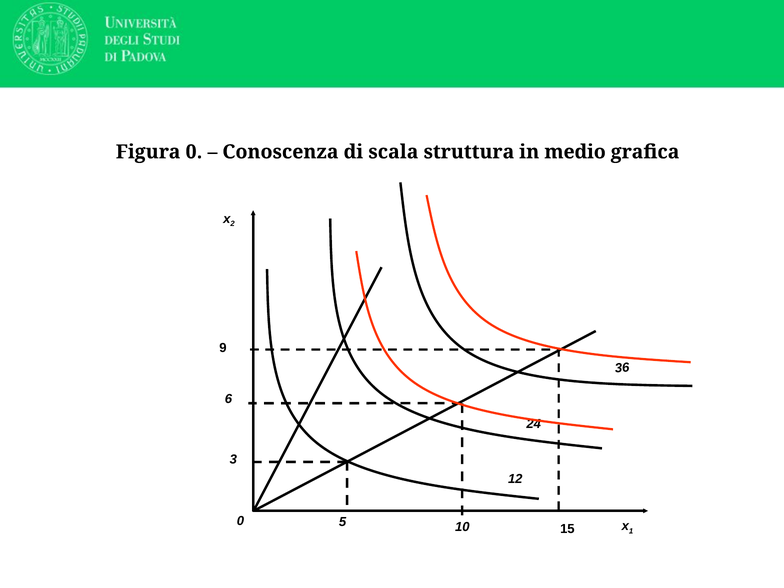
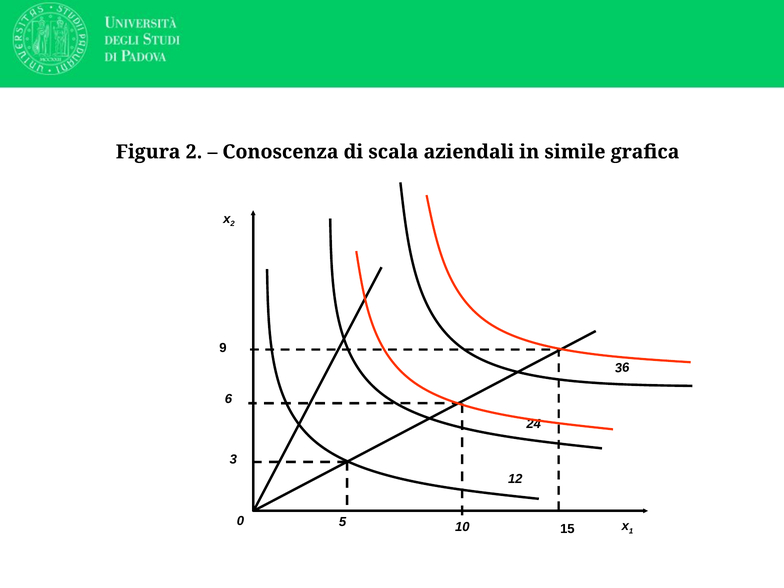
Figura 0: 0 -> 2 (194, 152)
struttura: struttura -> aziendali (469, 152)
medio: medio -> simile (575, 152)
